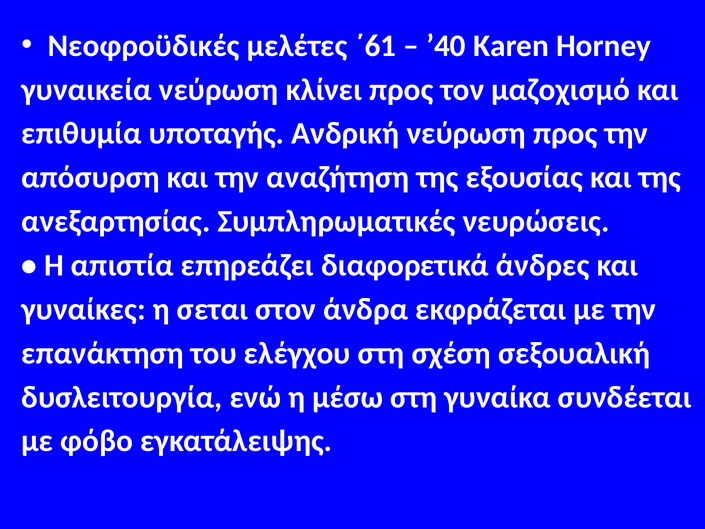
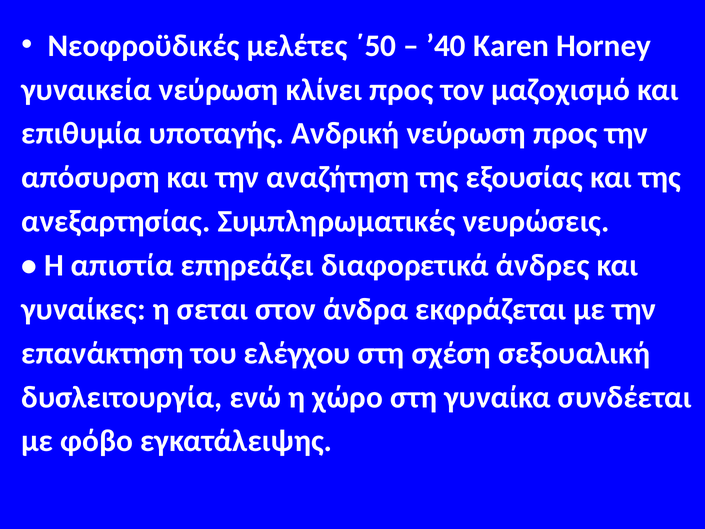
΄61: ΄61 -> ΄50 (375, 46)
μέσω: μέσω -> χώρο (348, 397)
